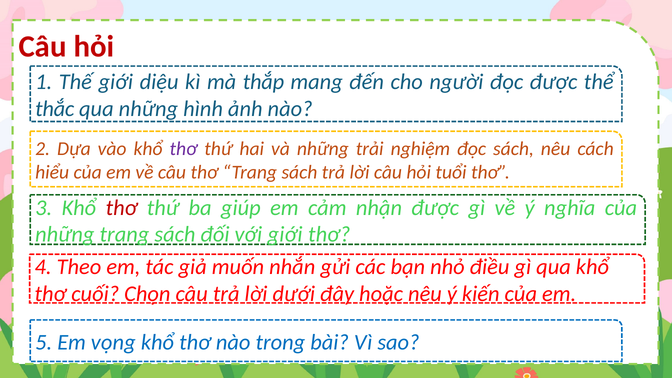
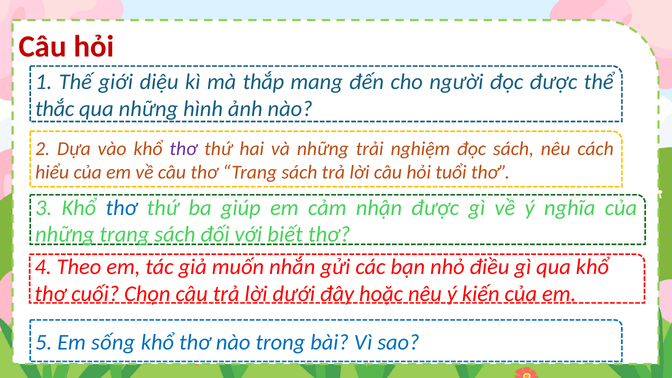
thơ colour: red -> blue (122, 208)
với giới: giới -> biết (285, 235)
vọng: vọng -> sống (113, 342)
